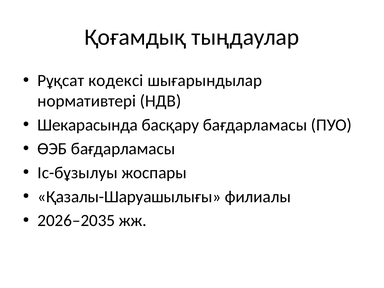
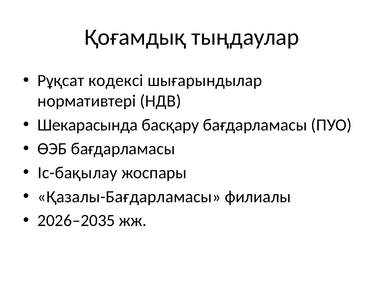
Іс-бұзылуы: Іс-бұзылуы -> Іс-бақылау (78, 173)
Қазалы-Шаруашылығы: Қазалы-Шаруашылығы -> Қазалы-Бағдарламасы (129, 197)
